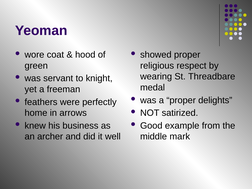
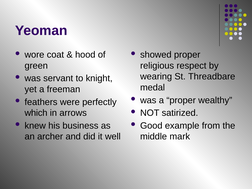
delights: delights -> wealthy (215, 100)
home: home -> which (36, 113)
